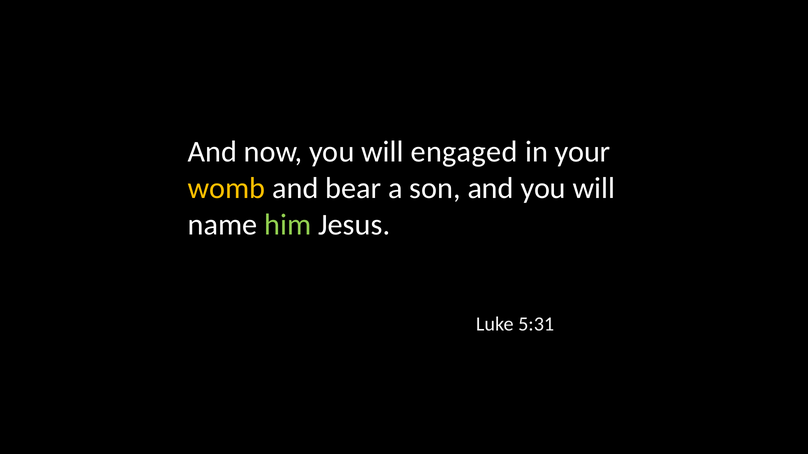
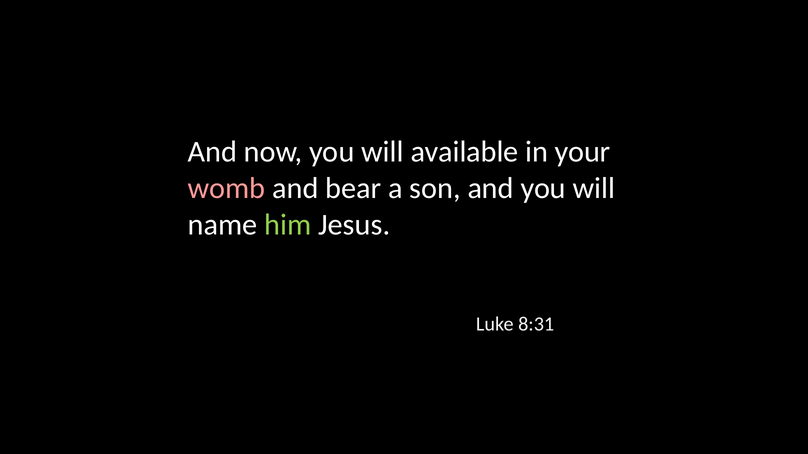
engaged: engaged -> available (464, 152)
womb colour: yellow -> pink (227, 189)
5:31: 5:31 -> 8:31 (536, 325)
